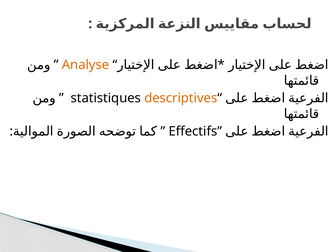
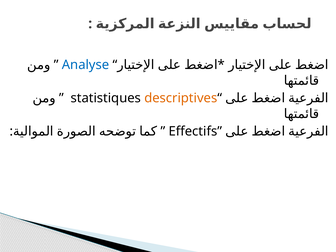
Analyse colour: orange -> blue (86, 65)
